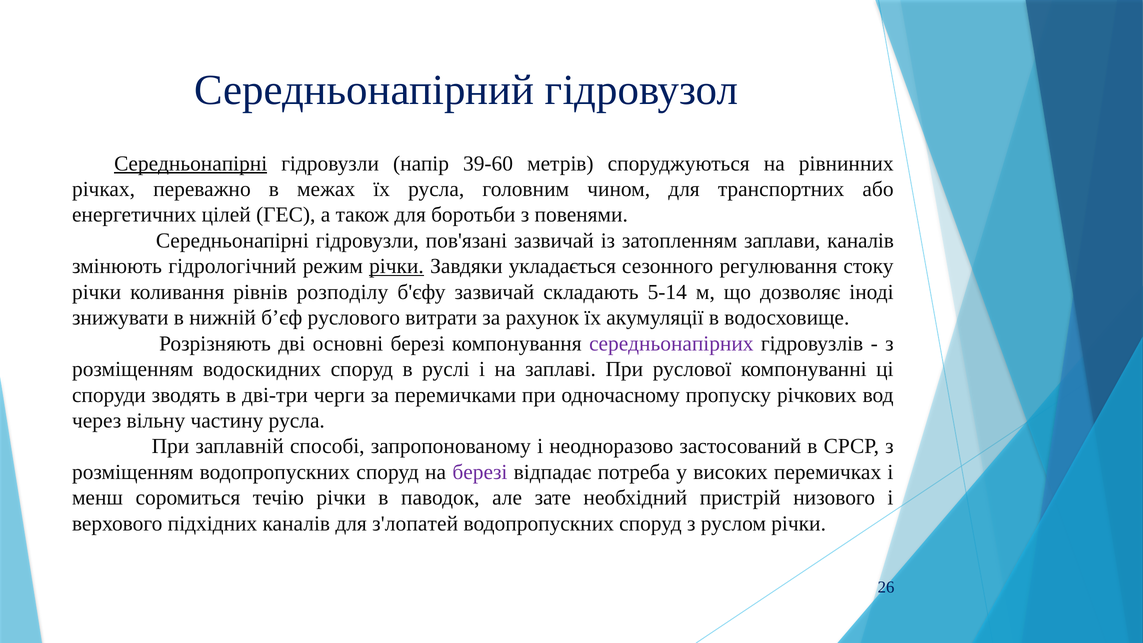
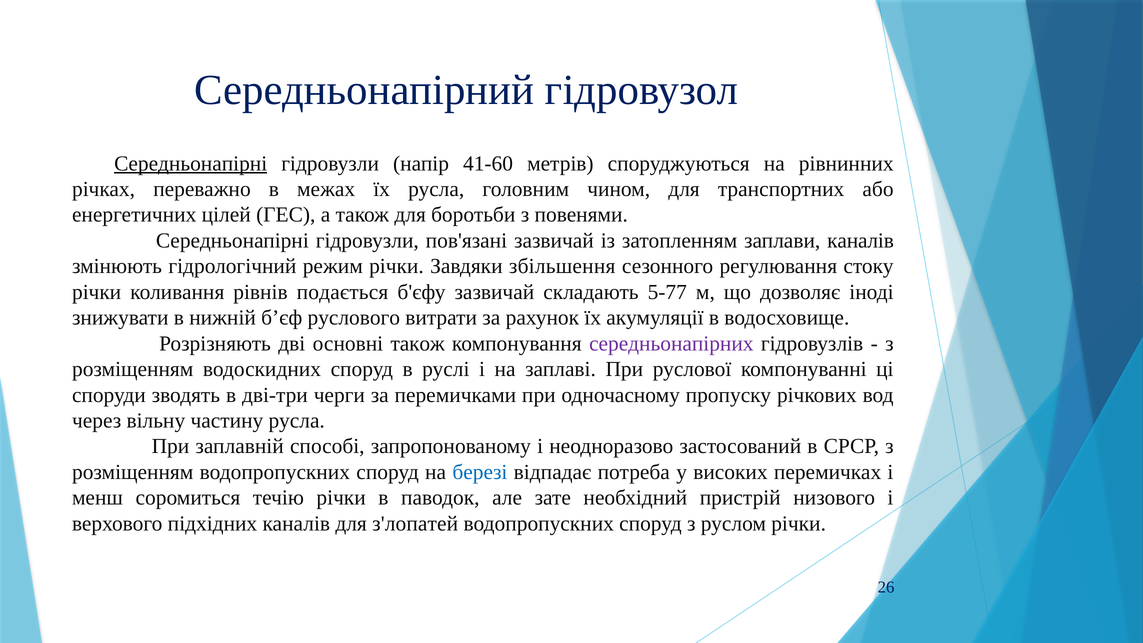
39-60: 39-60 -> 41-60 (488, 163)
річки underline: present -> none (396, 266)
укладається: укладається -> збільшення (562, 266)
розподілу: розподілу -> подається (342, 292)
5-14: 5-14 -> 5-77 (667, 292)
основні березі: березі -> також (418, 343)
березі colour: purple -> blue (480, 472)
